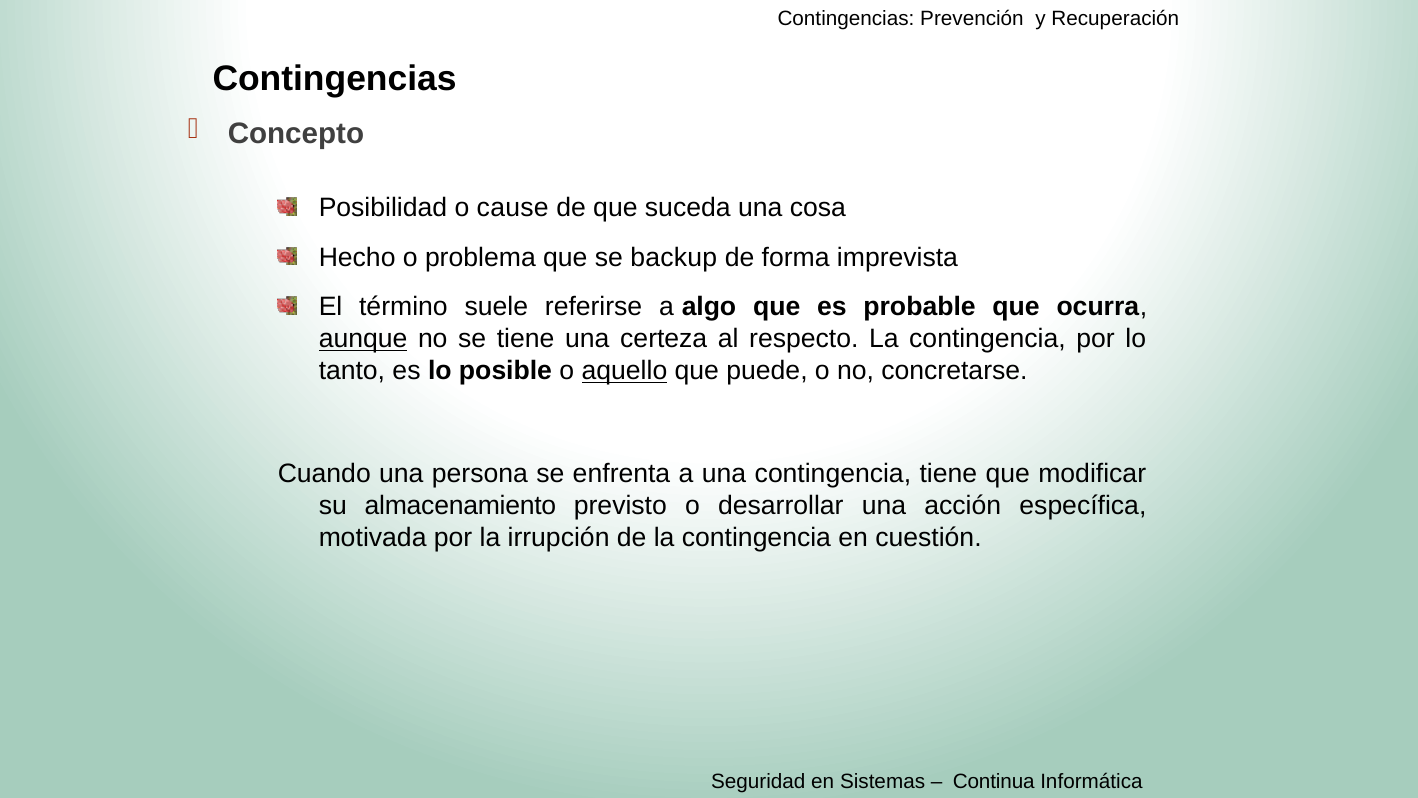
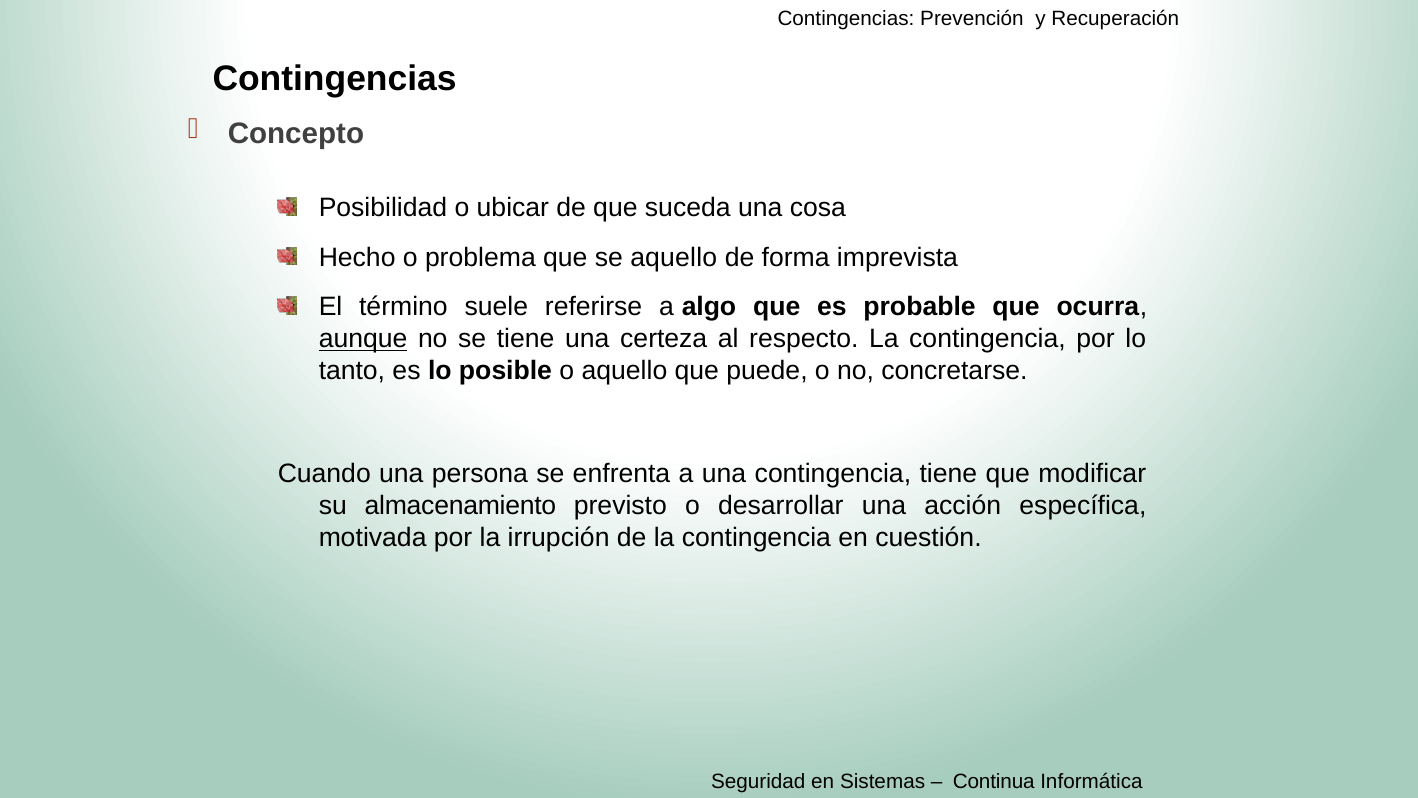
cause: cause -> ubicar (513, 208)
se backup: backup -> aquello (674, 257)
aquello underline: present -> none (624, 371)
